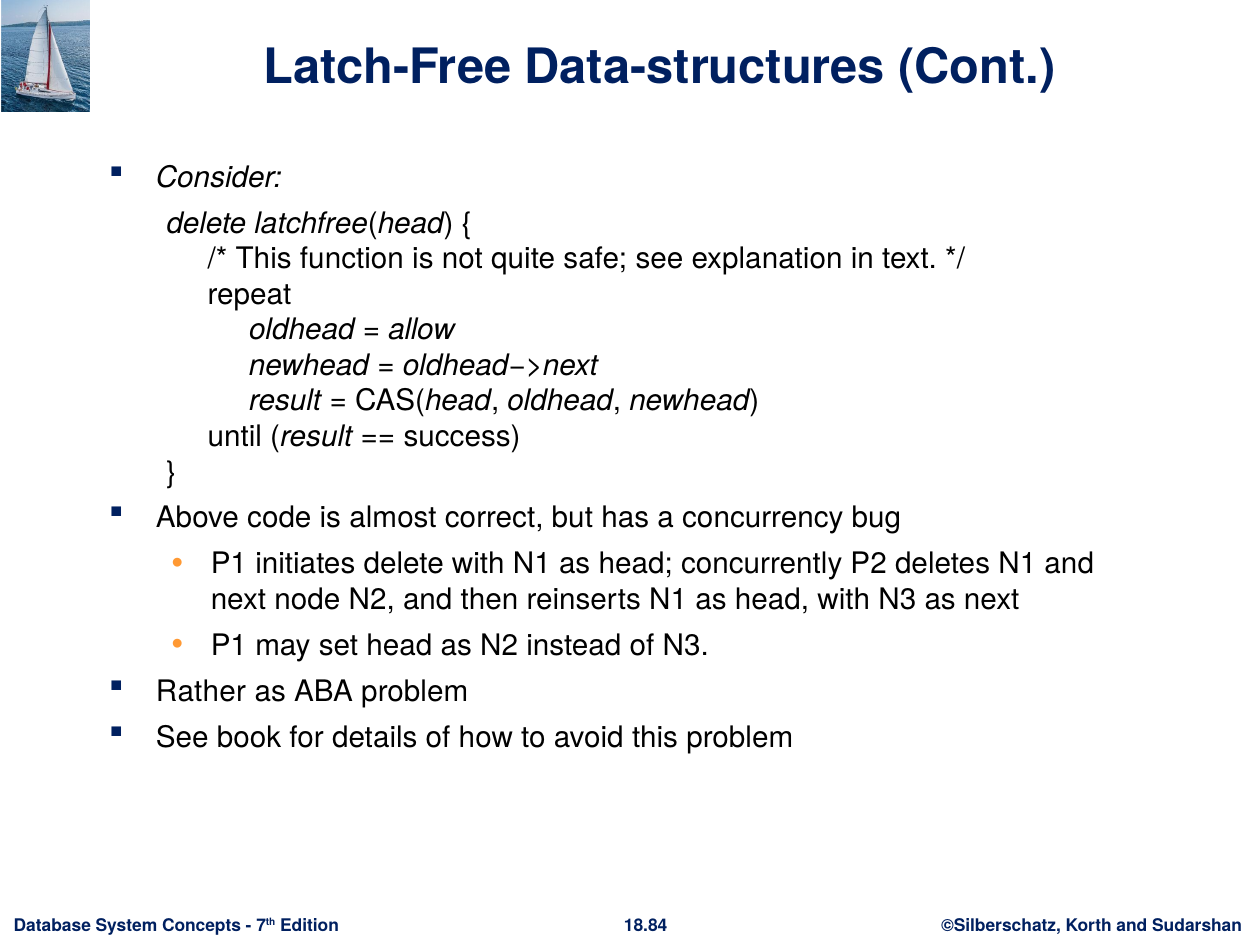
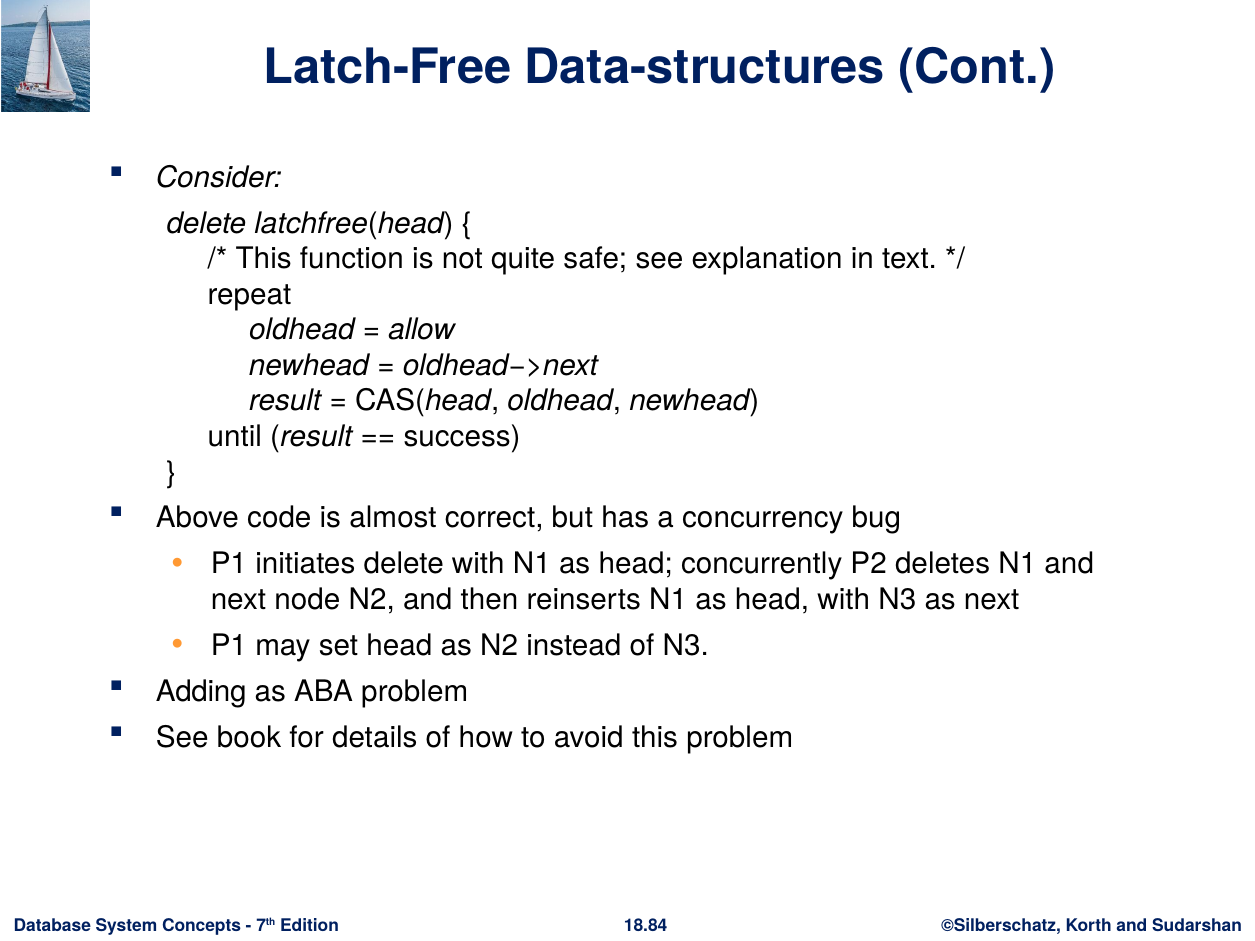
Rather: Rather -> Adding (201, 692)
